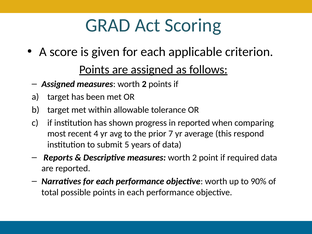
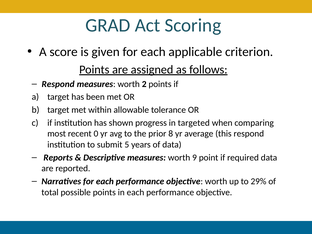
Assigned: Assigned -> Respond (58, 84)
in reported: reported -> targeted (194, 123)
4: 4 -> 0 (96, 134)
7: 7 -> 8 (171, 134)
Descriptive measures worth 2: 2 -> 9 (195, 158)
90%: 90% -> 29% (258, 181)
